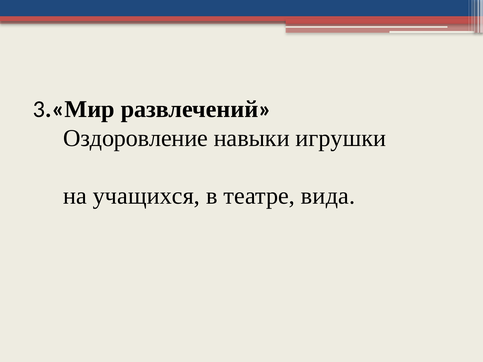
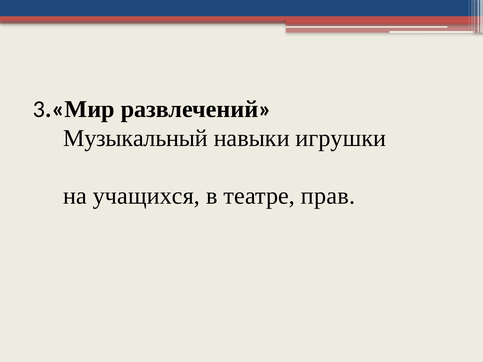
Оздоровление: Оздоровление -> Музыкальный (136, 138)
вида: вида -> прав (328, 196)
